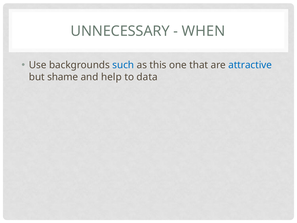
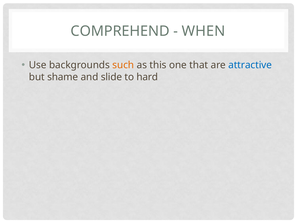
UNNECESSARY: UNNECESSARY -> COMPREHEND (120, 31)
such colour: blue -> orange (123, 65)
help: help -> slide (111, 77)
data: data -> hard (147, 77)
